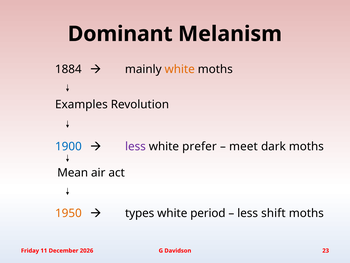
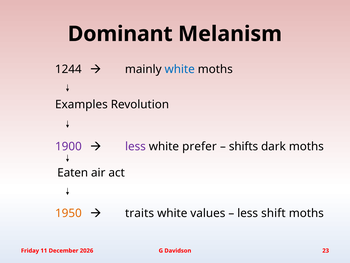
1884: 1884 -> 1244 (68, 69)
white colour: orange -> blue (180, 69)
1900 colour: blue -> purple (68, 146)
meet: meet -> shifts (244, 146)
Mean: Mean -> Eaten (73, 172)
types: types -> traits (140, 213)
period: period -> values (208, 213)
